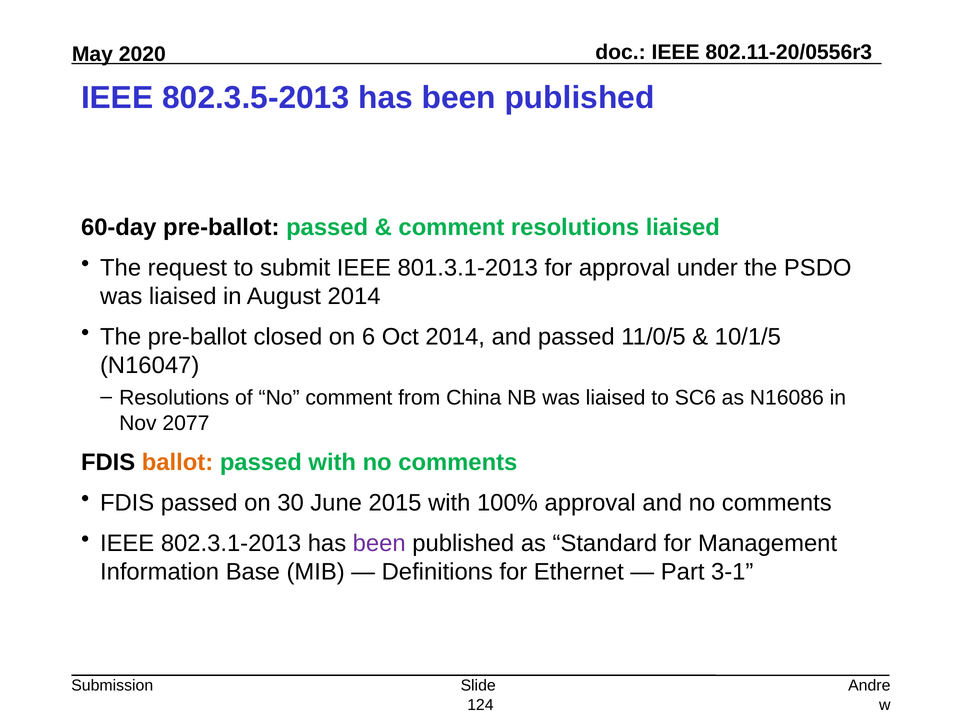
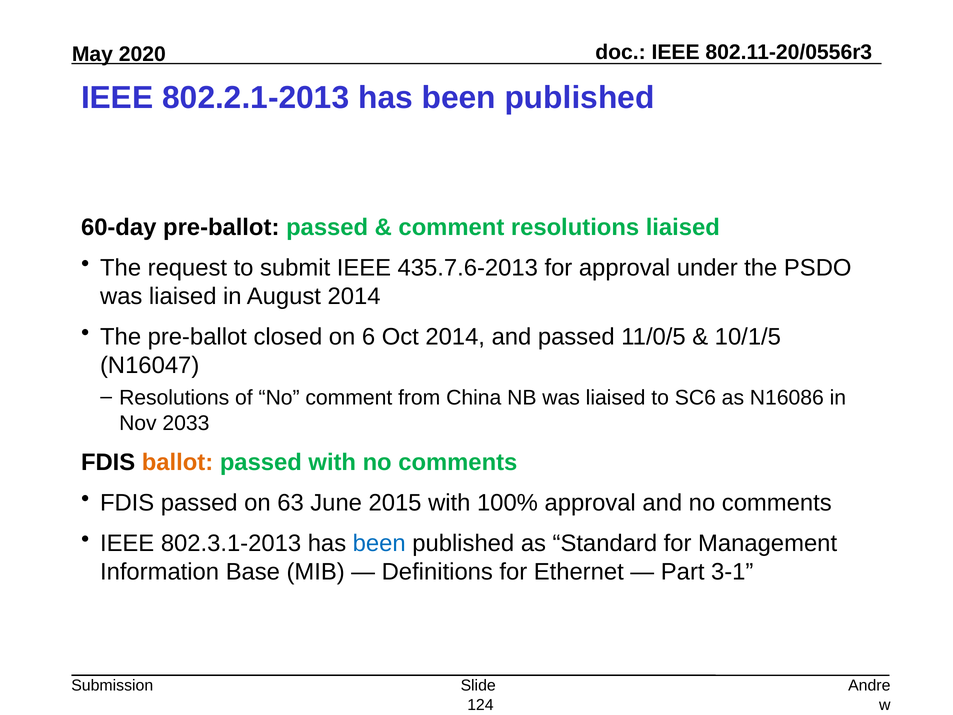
802.3.5-2013: 802.3.5-2013 -> 802.2.1-2013 (256, 98)
801.3.1-2013: 801.3.1-2013 -> 435.7.6-2013 (468, 268)
2077: 2077 -> 2033 (186, 423)
30: 30 -> 63 (291, 503)
been colour: purple -> blue (379, 543)
